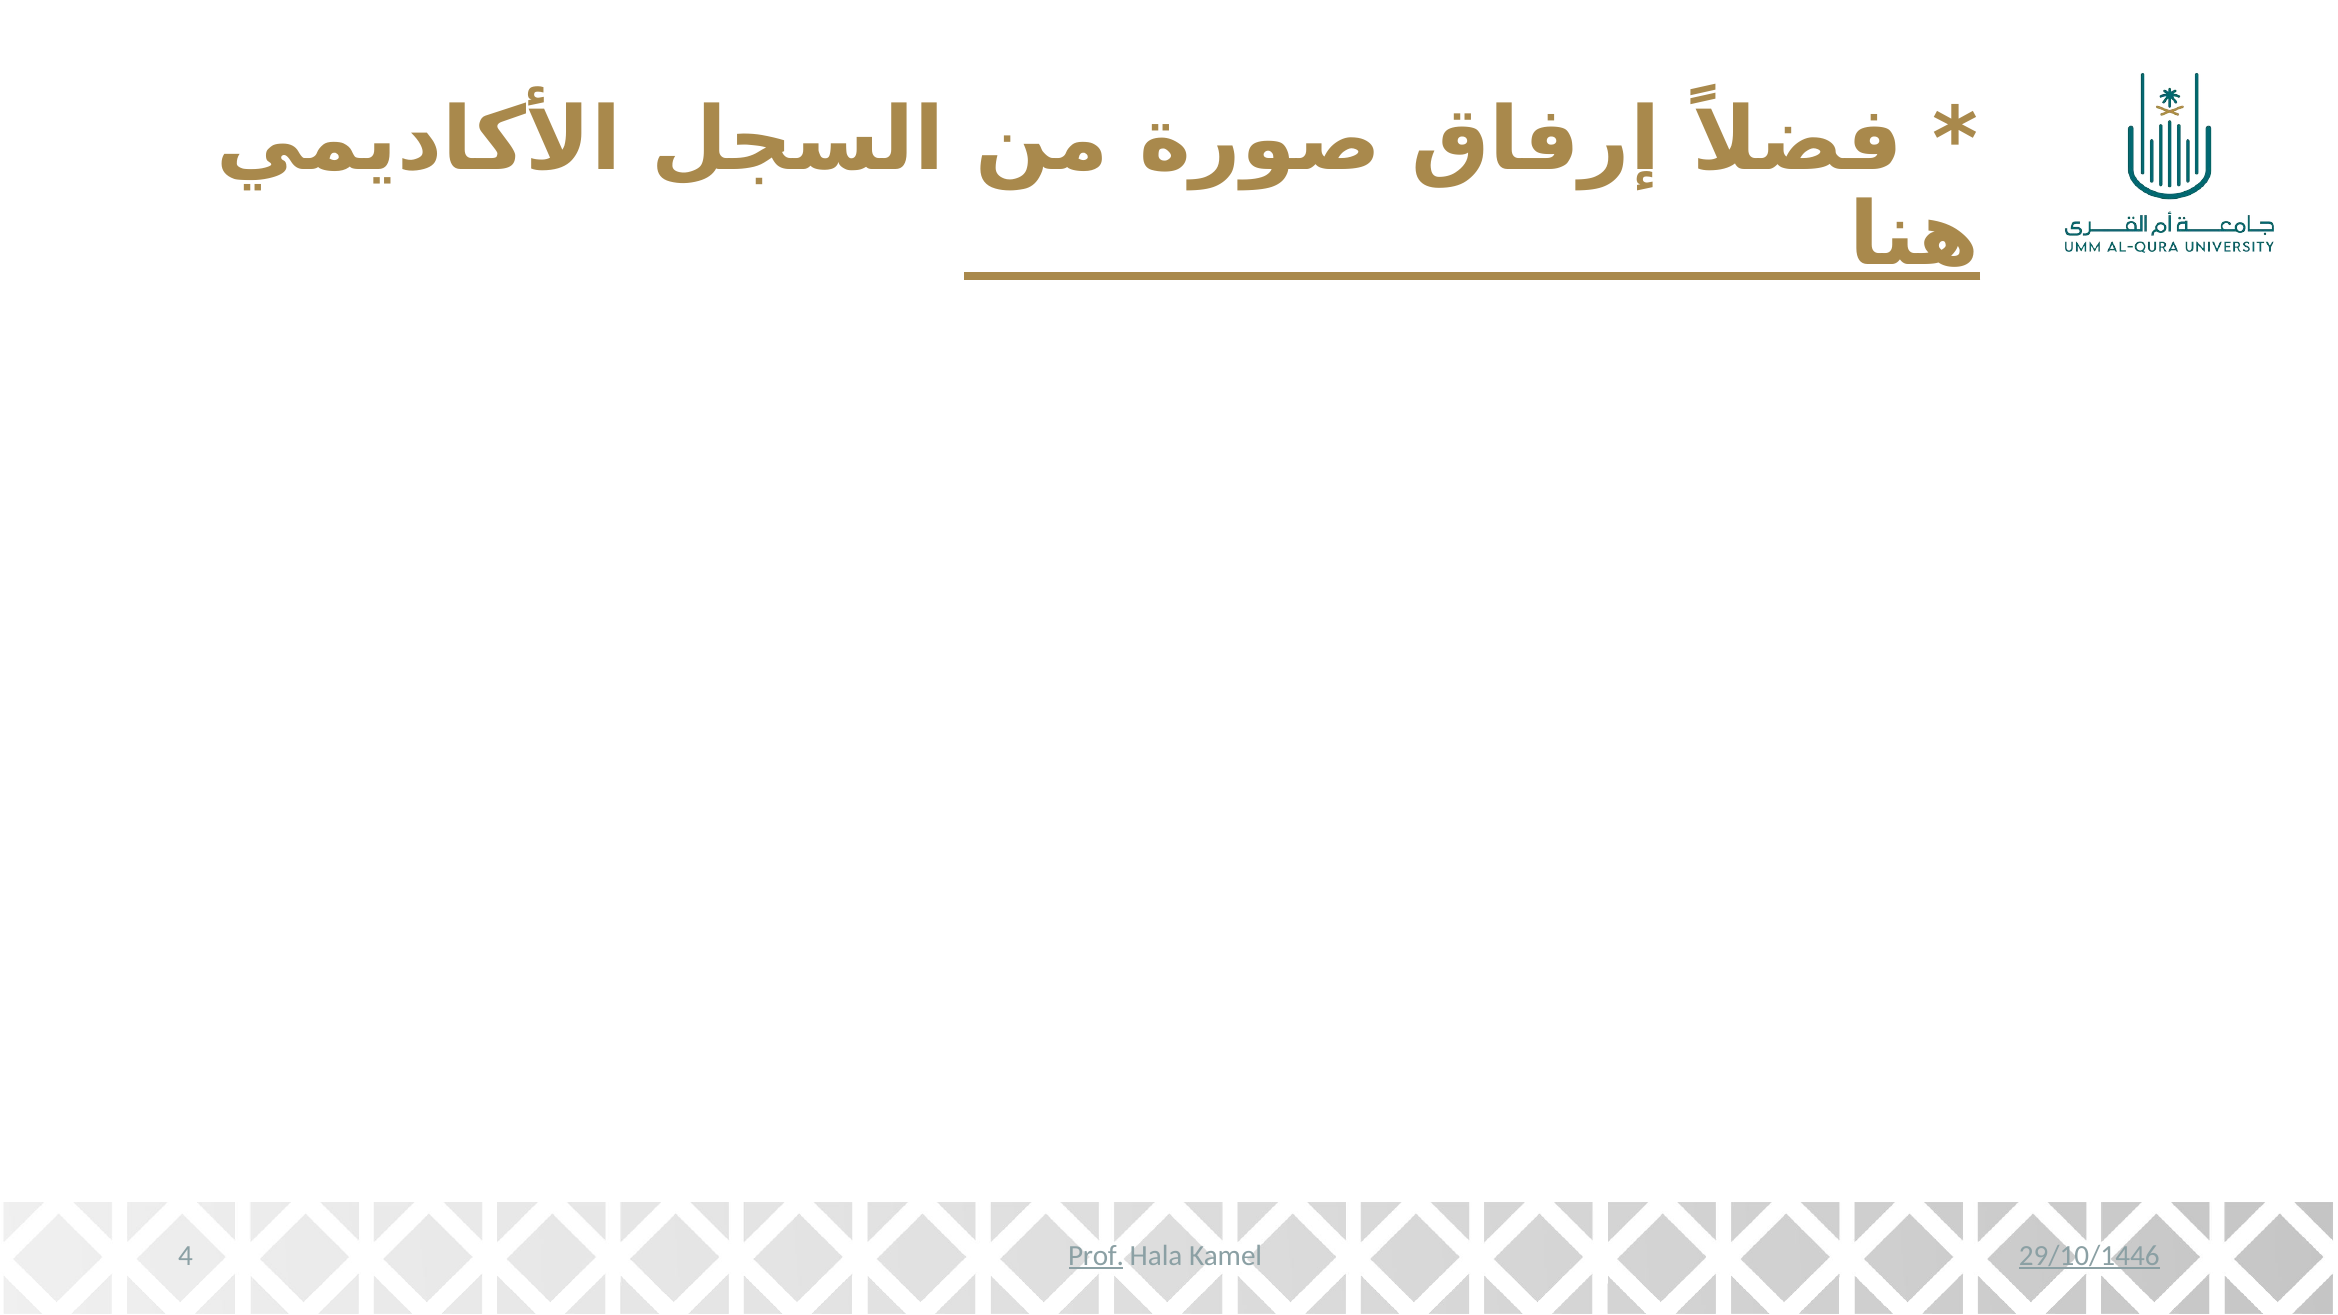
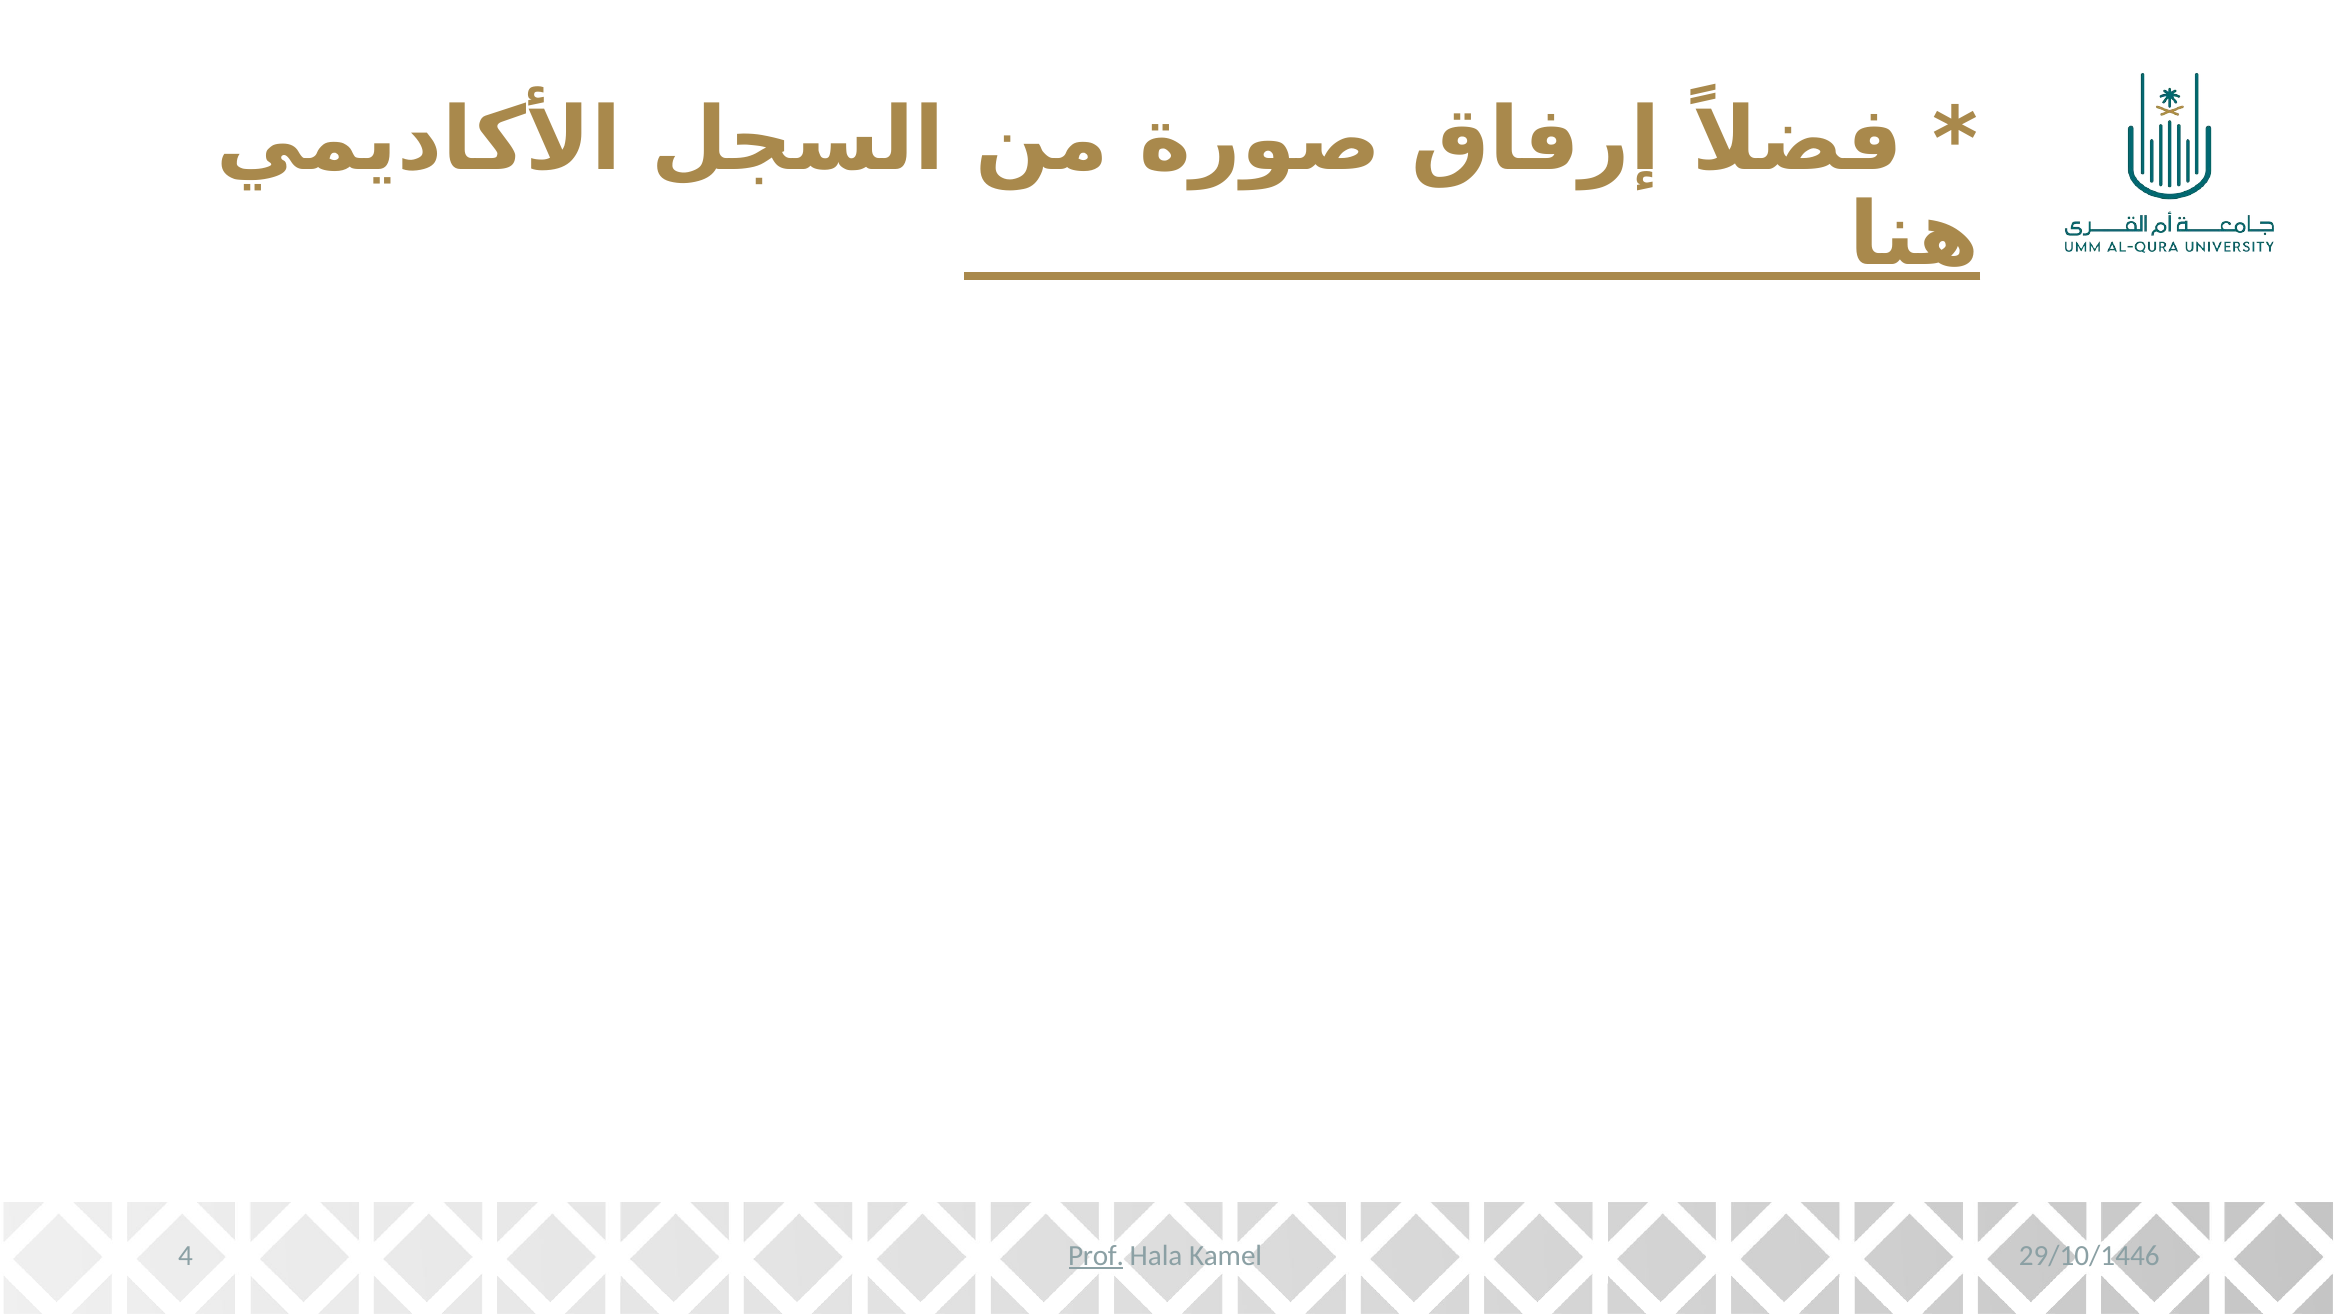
29/10/1446 underline: present -> none (2089, 1256)
